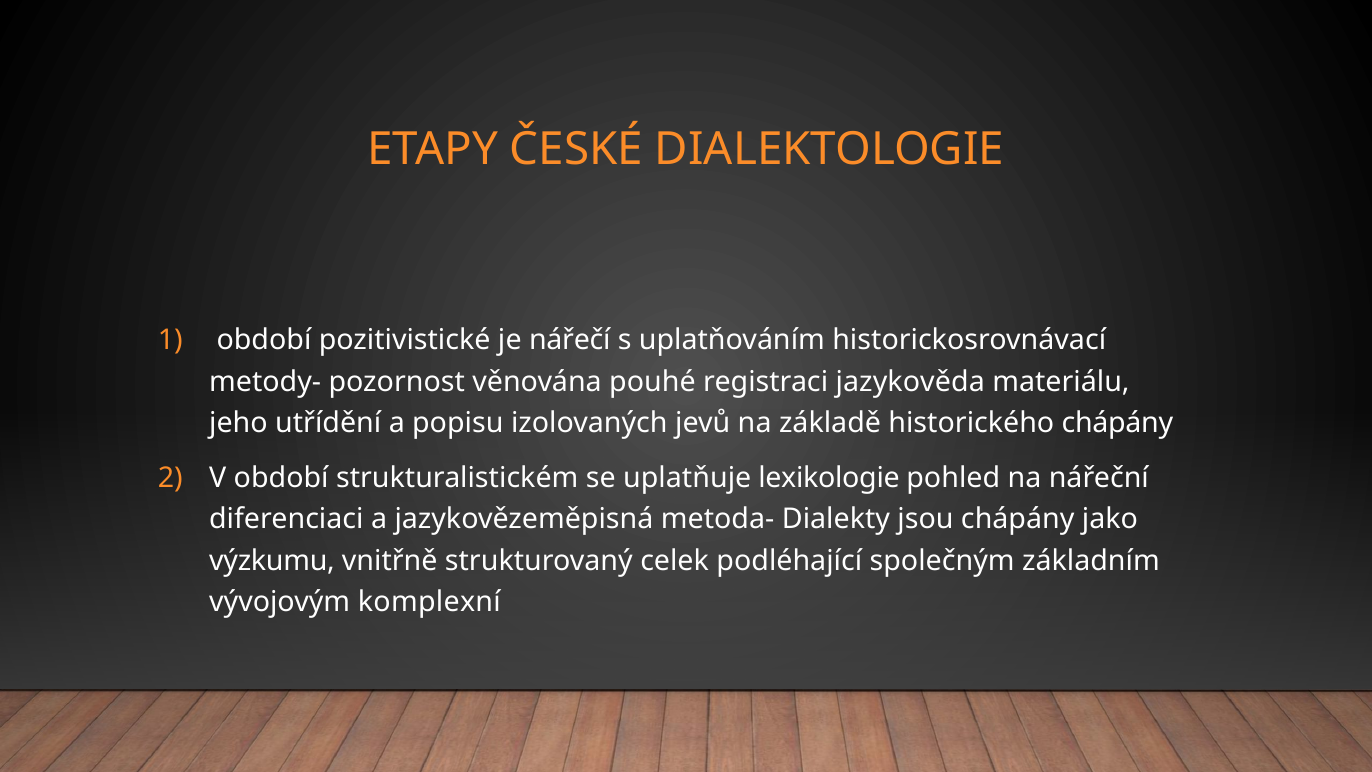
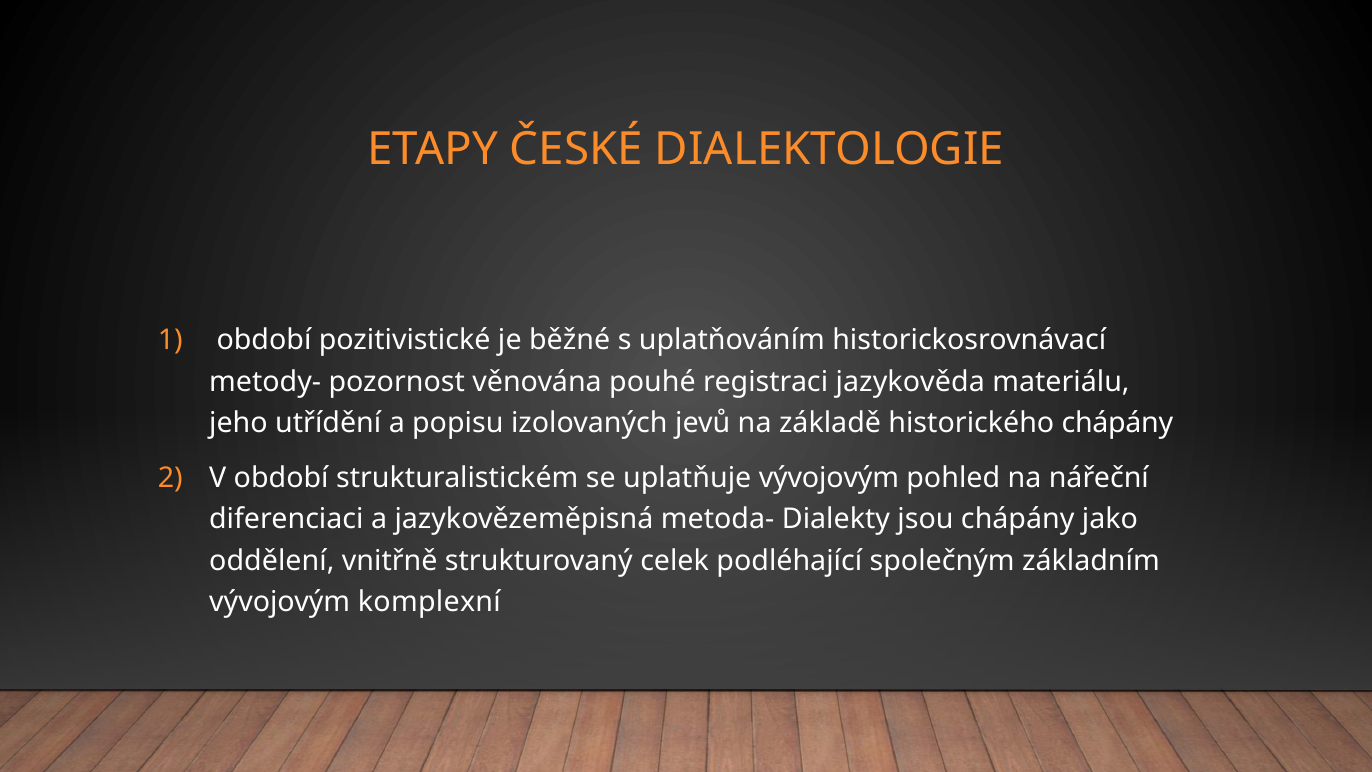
nářečí: nářečí -> běžné (570, 340)
uplatňuje lexikologie: lexikologie -> vývojovým (829, 478)
výzkumu: výzkumu -> oddělení (272, 560)
